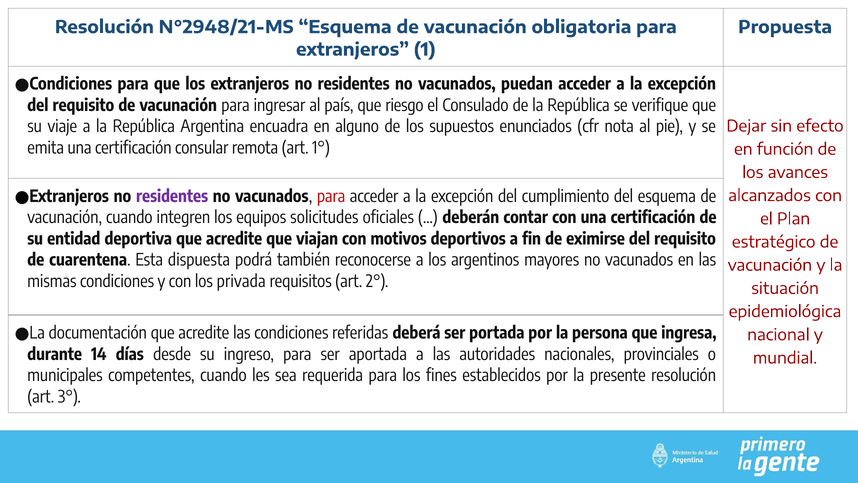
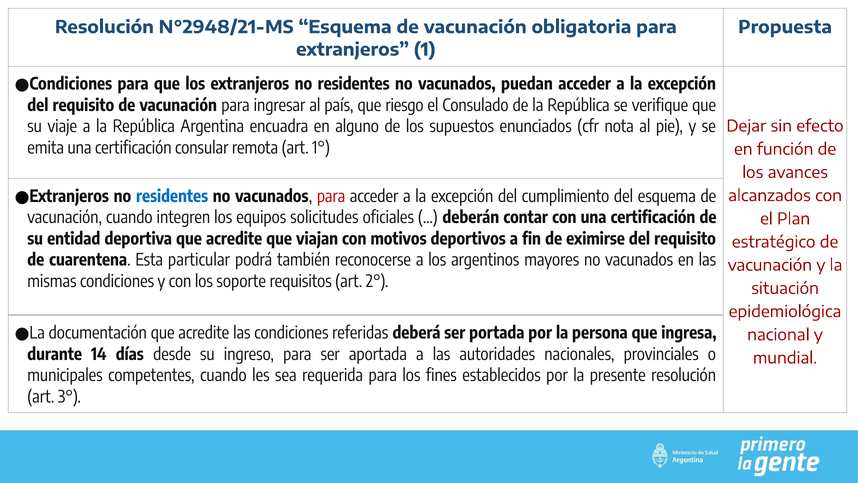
residentes colour: purple -> blue (172, 196)
dispuesta: dispuesta -> particular (199, 260)
privada: privada -> soporte (241, 281)
